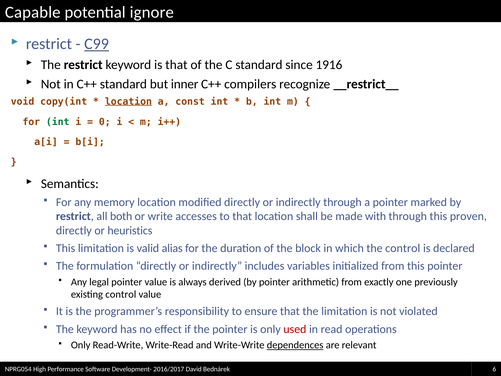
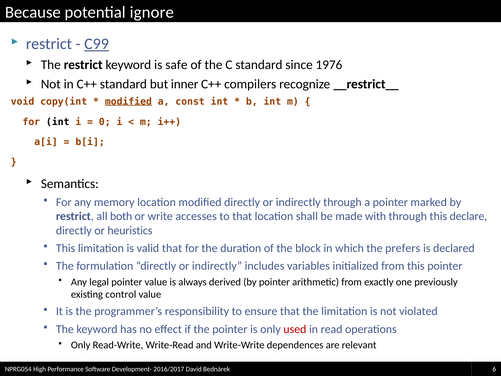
Capable: Capable -> Because (33, 12)
is that: that -> safe (176, 65)
1916: 1916 -> 1976 (329, 65)
location: location -> modified (128, 102)
int colour: green -> black (58, 122)
proven: proven -> declare (468, 216)
valid alias: alias -> that (172, 248)
the control: control -> prefers (403, 248)
dependences underline: present -> none (295, 345)
